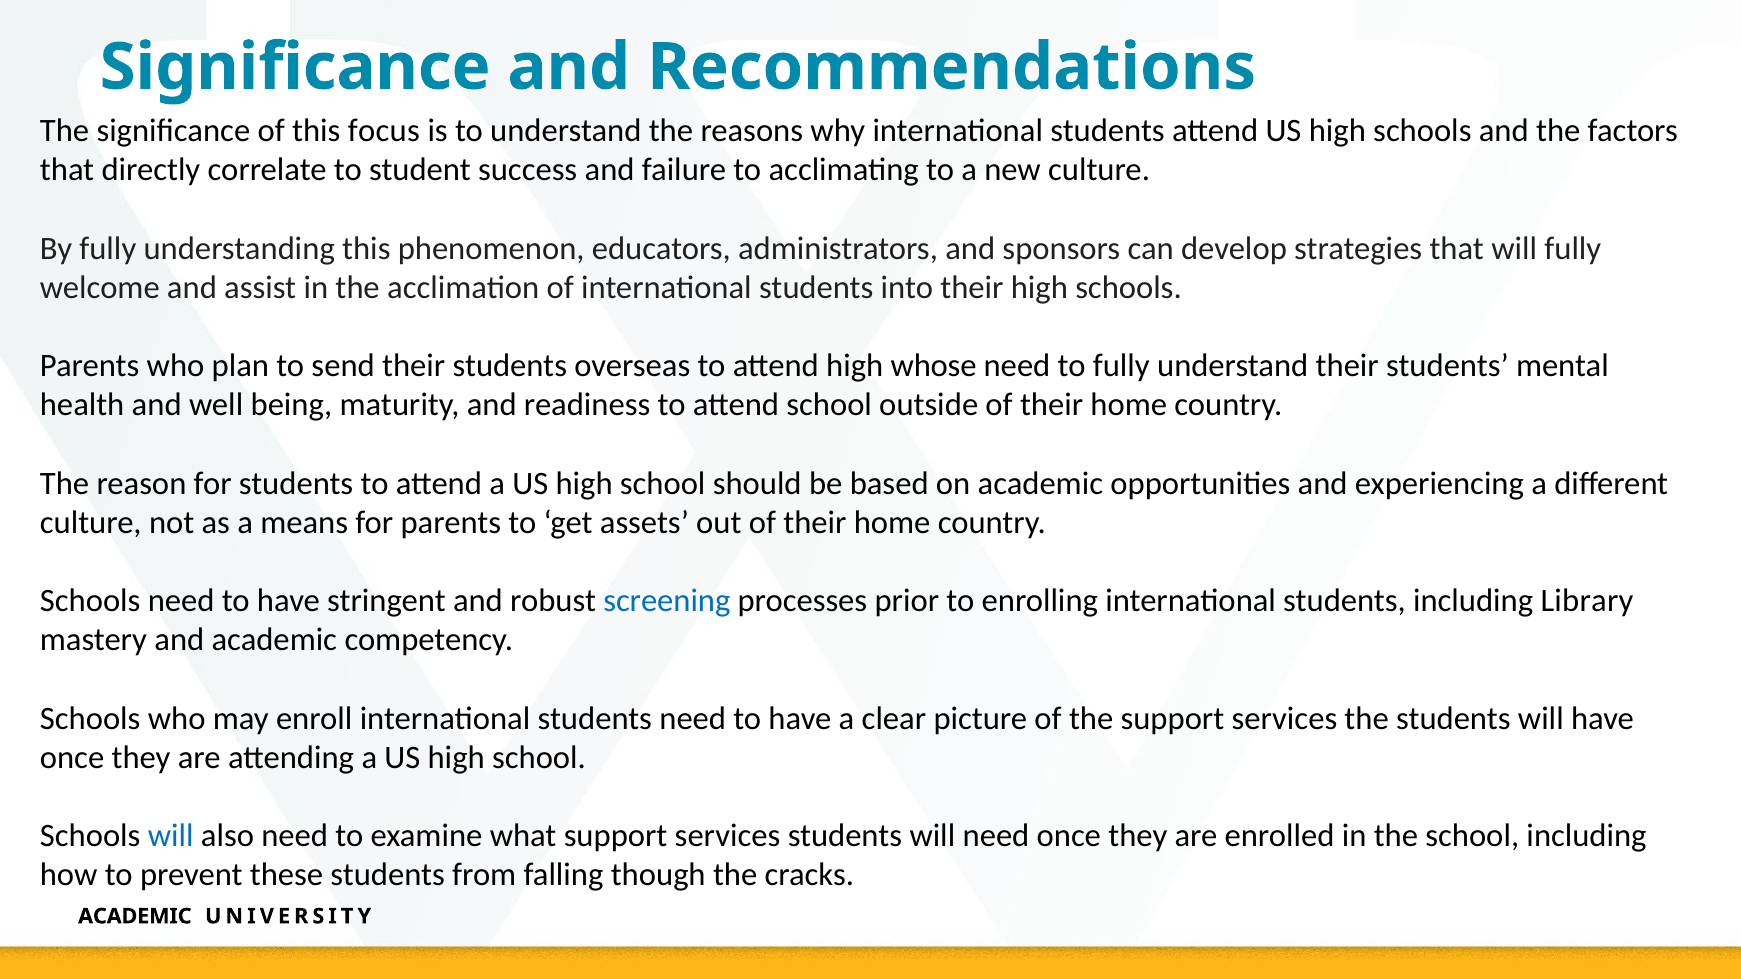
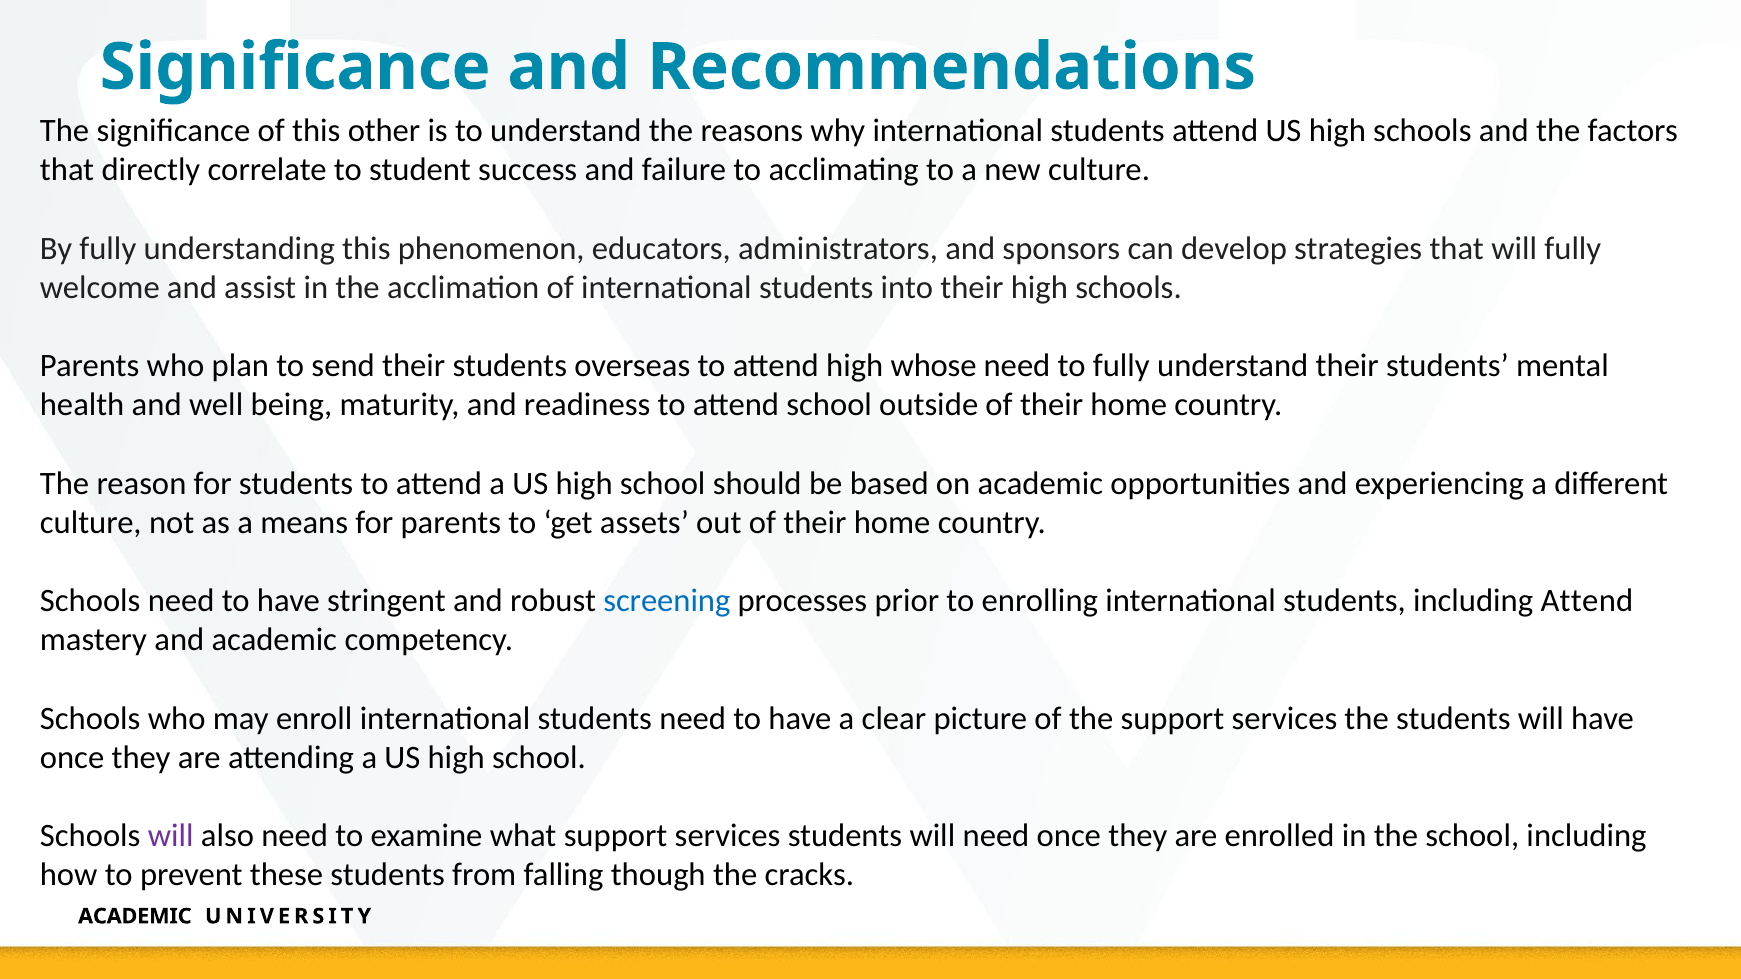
focus: focus -> other (384, 131)
including Library: Library -> Attend (1587, 601)
will colour: blue -> purple (171, 836)
